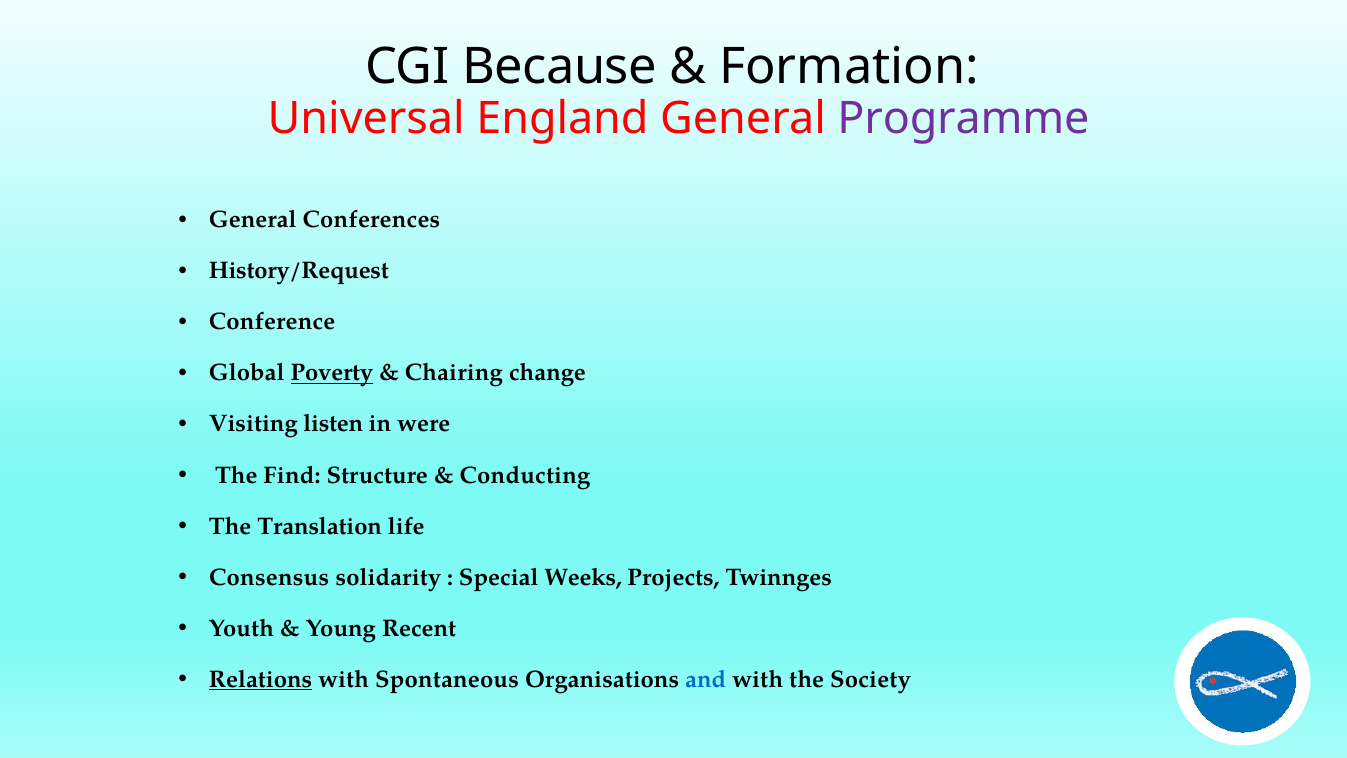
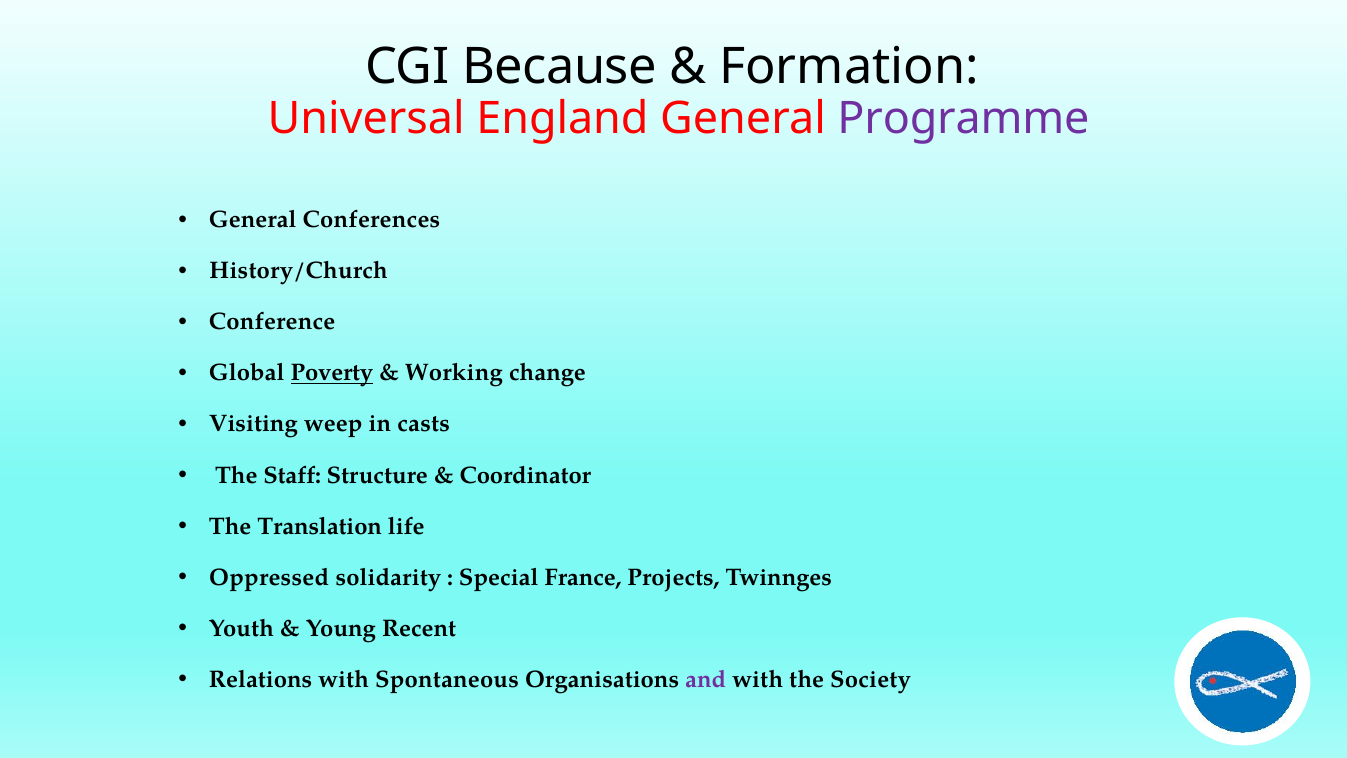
History/Request: History/Request -> History/Church (299, 271)
Chairing: Chairing -> Working (454, 373)
listen: listen -> weep (333, 424)
were: were -> casts (424, 424)
Find: Find -> Staff (292, 475)
Conducting: Conducting -> Coordinator (525, 475)
Consensus: Consensus -> Oppressed (269, 577)
Weeks: Weeks -> France (583, 577)
Relations underline: present -> none (261, 679)
and colour: blue -> purple (706, 679)
